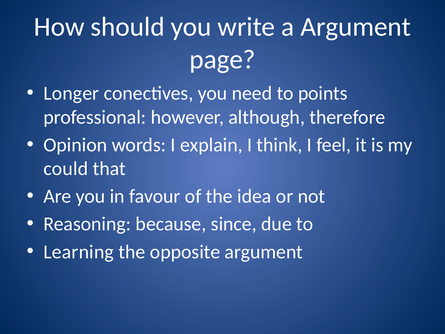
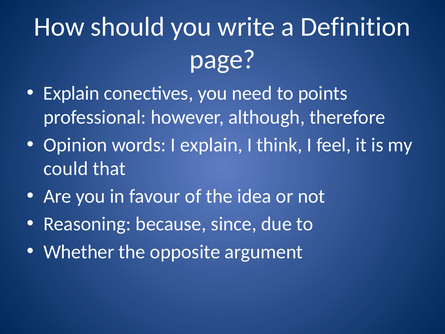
a Argument: Argument -> Definition (355, 27)
Longer: Longer -> Explain (71, 93)
Learning: Learning -> Whether (79, 252)
